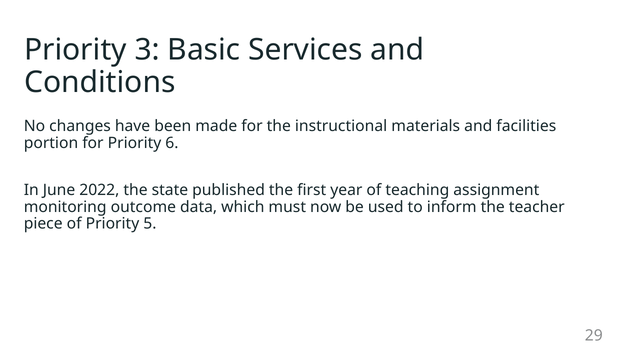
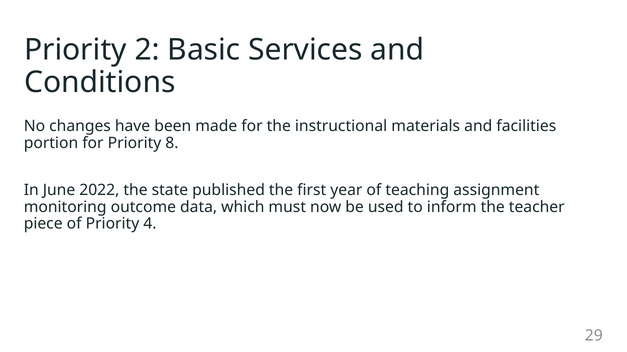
3: 3 -> 2 (147, 50)
6: 6 -> 8 (172, 143)
5: 5 -> 4 (150, 224)
